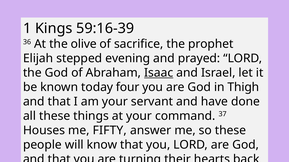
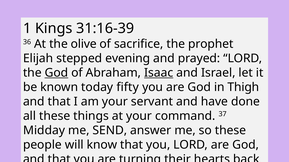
59:16-39: 59:16-39 -> 31:16-39 (105, 28)
God underline: none -> present (56, 73)
four: four -> fifty (128, 87)
Houses: Houses -> Midday (44, 131)
FIFTY: FIFTY -> SEND (110, 131)
